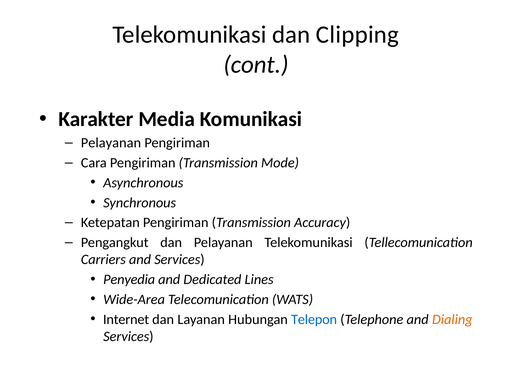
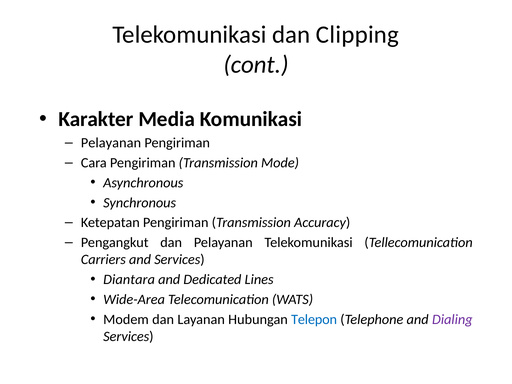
Penyedia: Penyedia -> Diantara (129, 280)
Internet: Internet -> Modem (126, 319)
Dialing colour: orange -> purple (452, 319)
